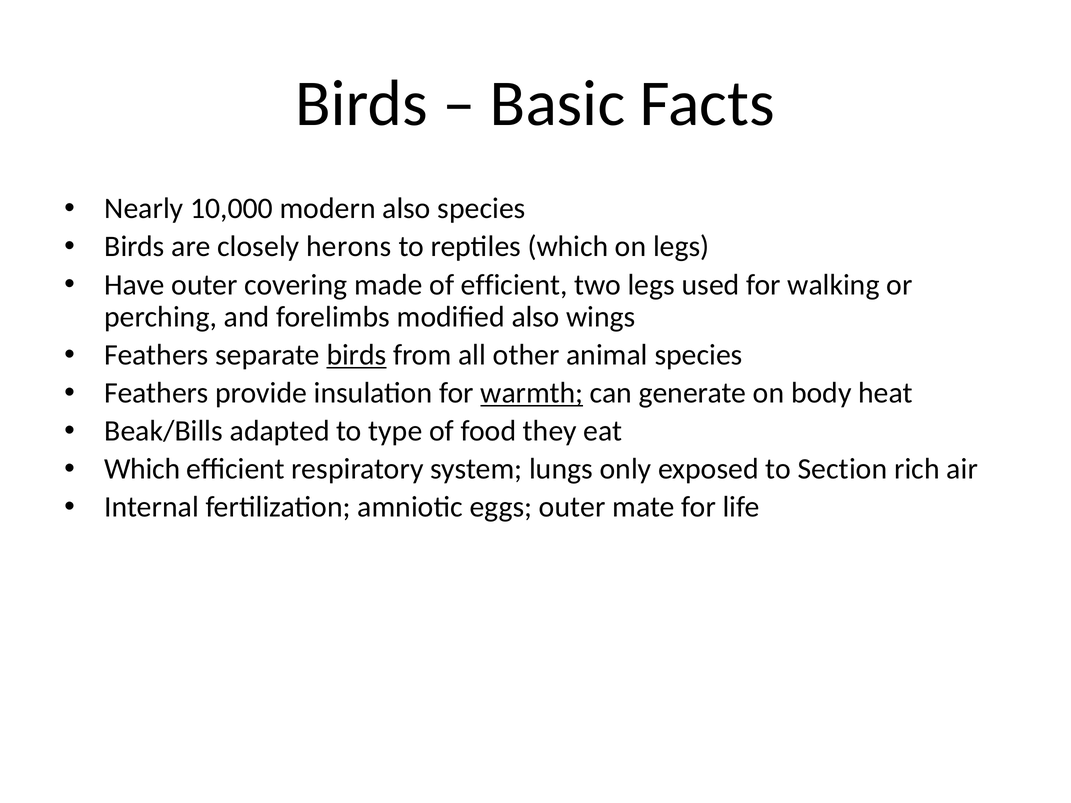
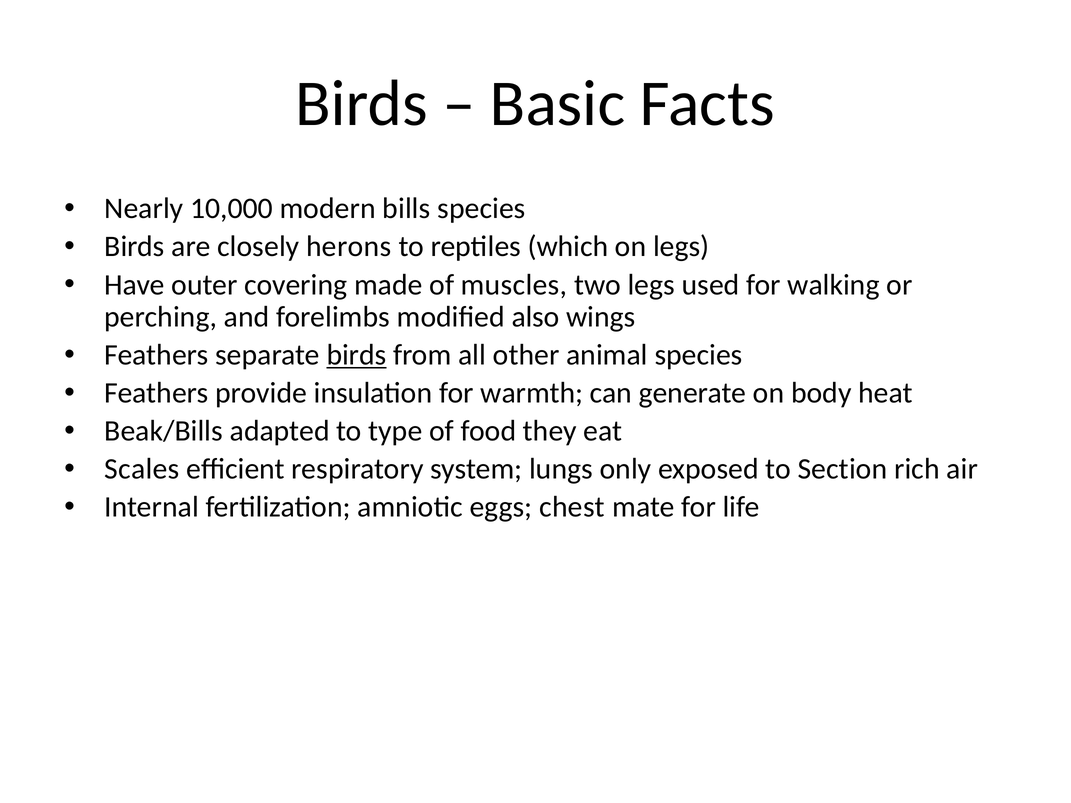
modern also: also -> bills (406, 209)
of efficient: efficient -> muscles (514, 285)
warmth underline: present -> none (532, 393)
Which: Which -> Scales (142, 469)
eggs outer: outer -> chest (572, 507)
